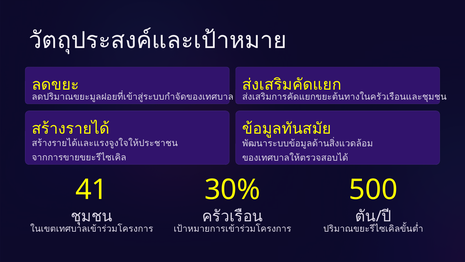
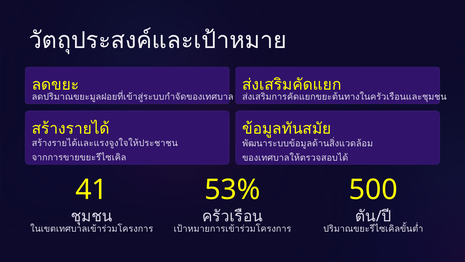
30%: 30% -> 53% (232, 190)
